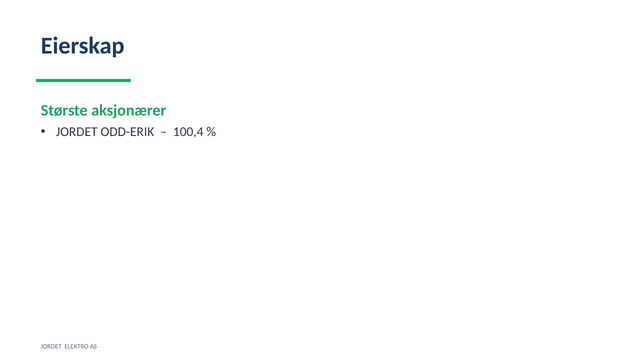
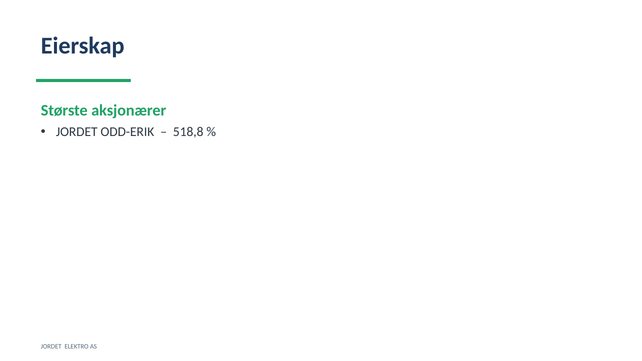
100,4: 100,4 -> 518,8 (188, 132)
